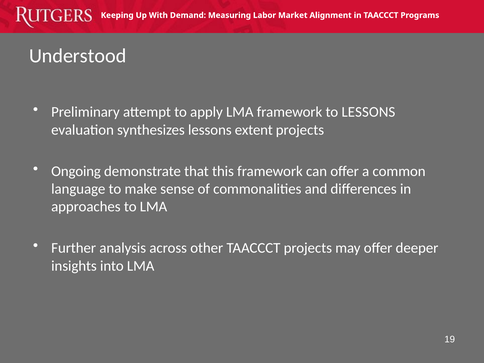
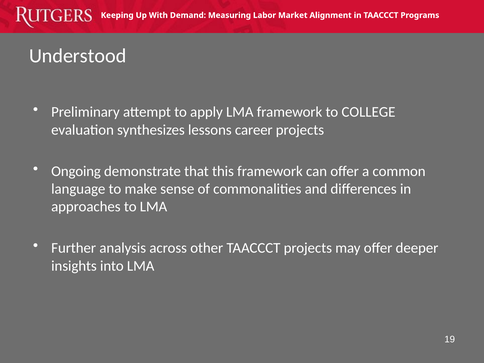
to LESSONS: LESSONS -> COLLEGE (368, 112)
extent: extent -> career (254, 130)
